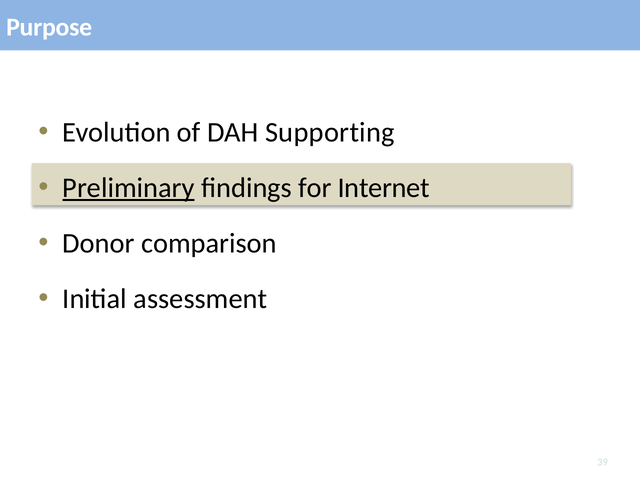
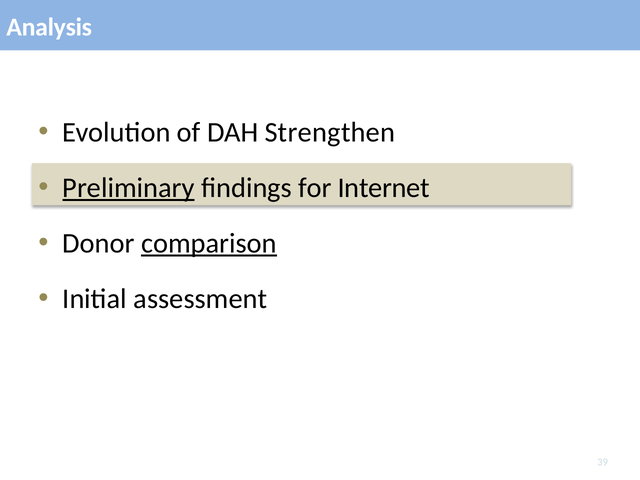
Purpose: Purpose -> Analysis (49, 27)
Supporting: Supporting -> Strengthen (330, 132)
comparison underline: none -> present (209, 243)
